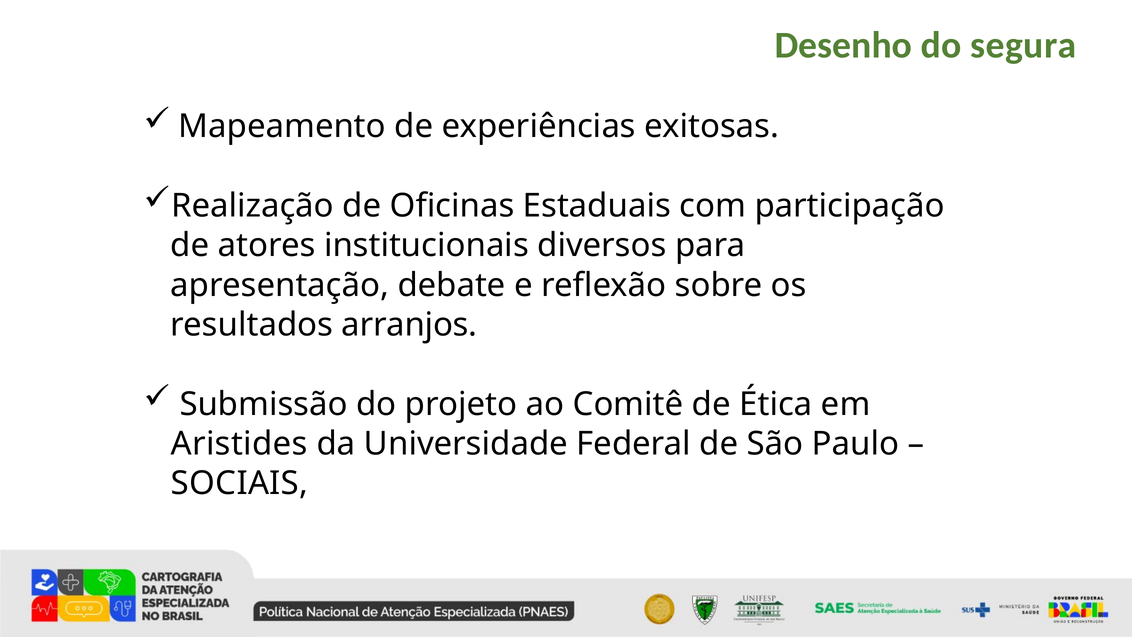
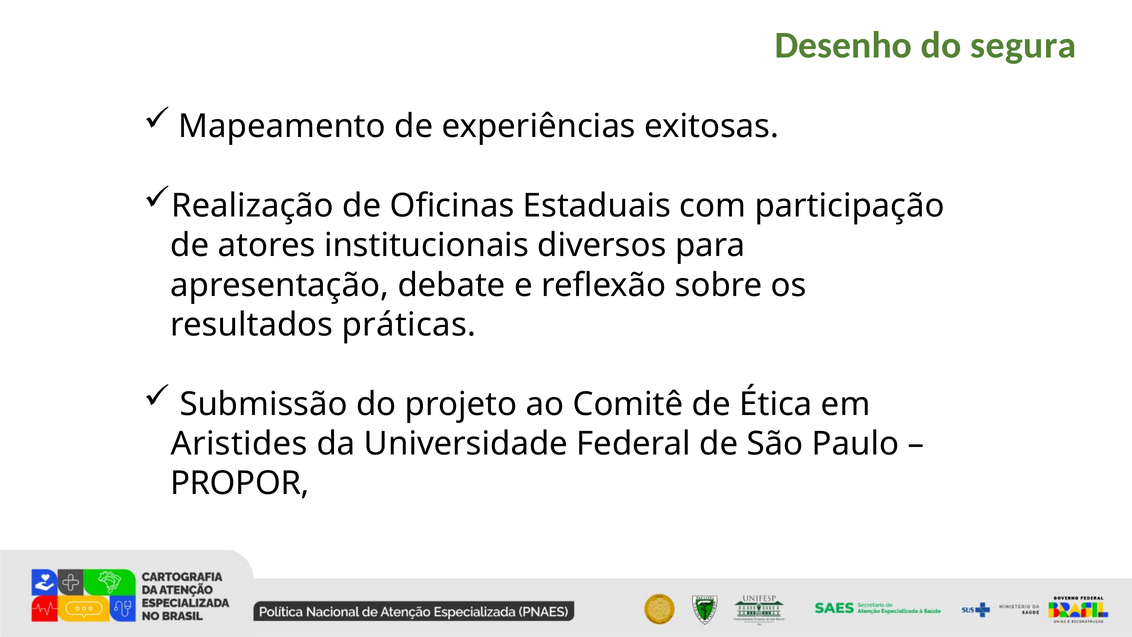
arranjos: arranjos -> práticas (409, 325)
SOCIAIS: SOCIAIS -> PROPOR (240, 483)
